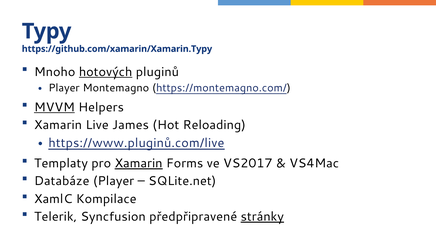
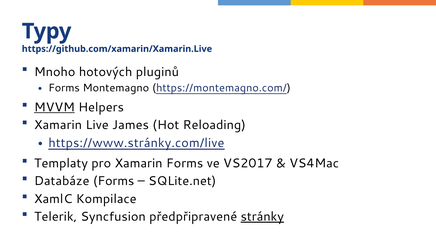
https://github.com/xamarin/Xamarin.Typy: https://github.com/xamarin/Xamarin.Typy -> https://github.com/xamarin/Xamarin.Live (117, 49)
hotových underline: present -> none (106, 72)
Player: Player -> Forms (64, 88)
https://www.pluginů.com/live: https://www.pluginů.com/live -> https://www.stránky.com/live (136, 143)
Xamarin underline: present -> none (139, 163)
Databáze Player: Player -> Forms (114, 181)
